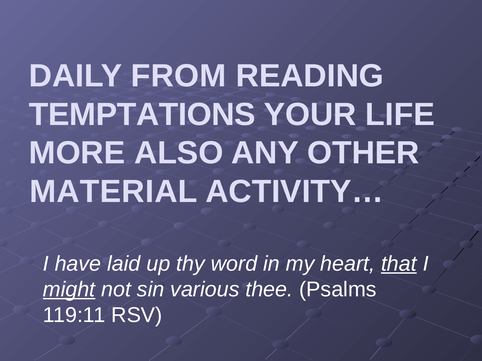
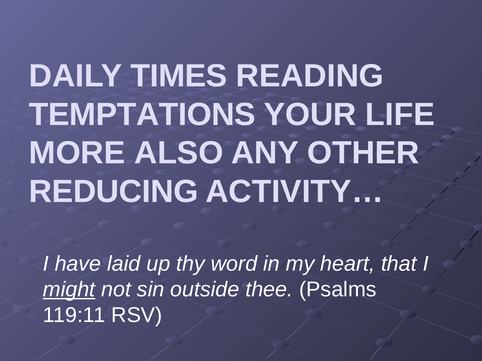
FROM: FROM -> TIMES (179, 76)
MATERIAL: MATERIAL -> REDUCING (114, 192)
that underline: present -> none (399, 264)
various: various -> outside (205, 290)
